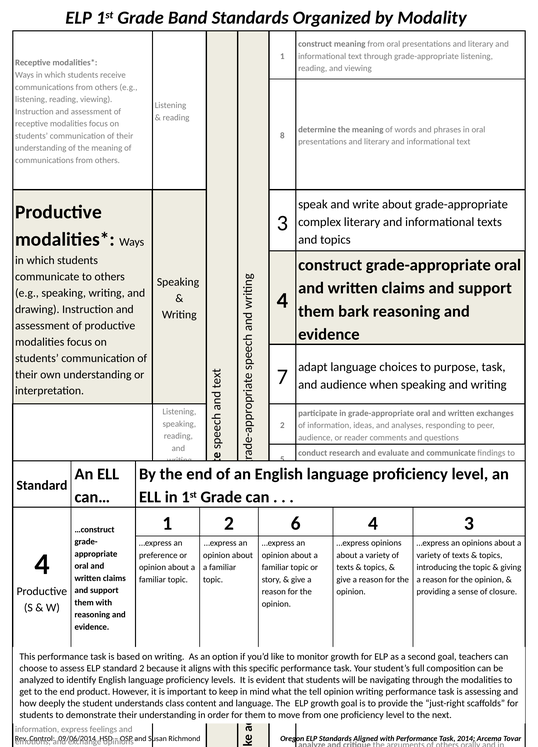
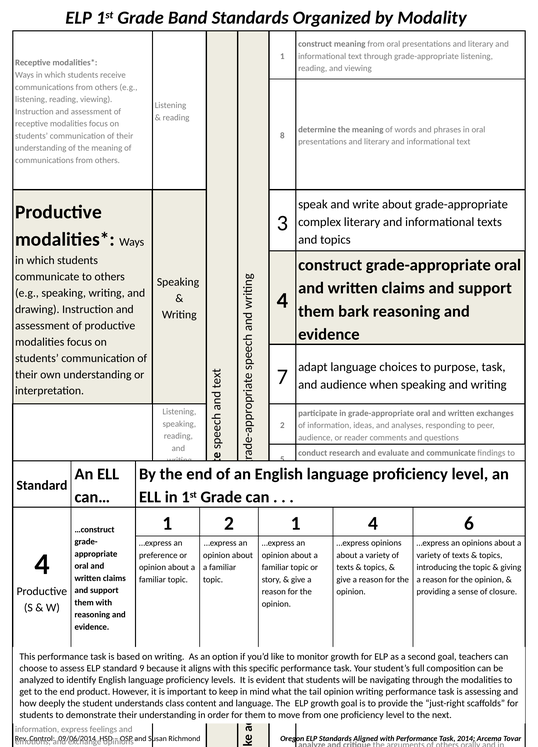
2 6: 6 -> 1 (296, 524)
4 3: 3 -> 6 (469, 524)
standard 2: 2 -> 9 (142, 669)
tell: tell -> tail (315, 692)
